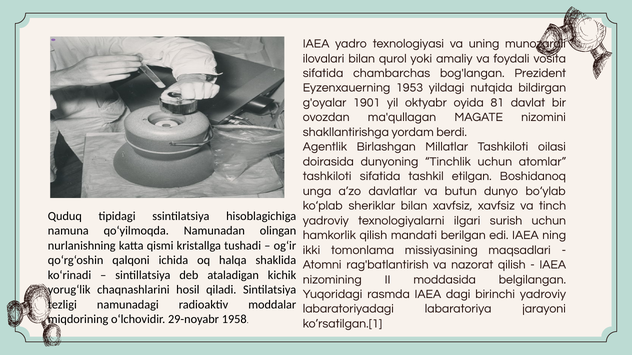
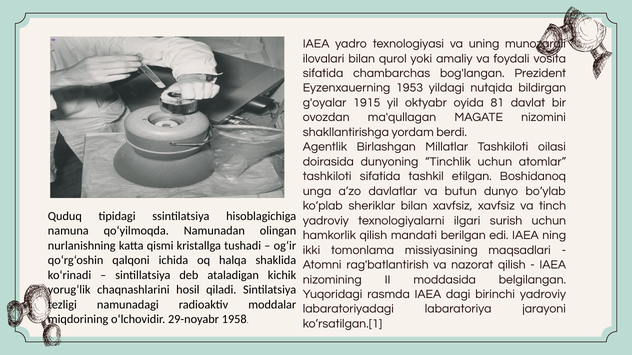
1901: 1901 -> 1915 (367, 103)
